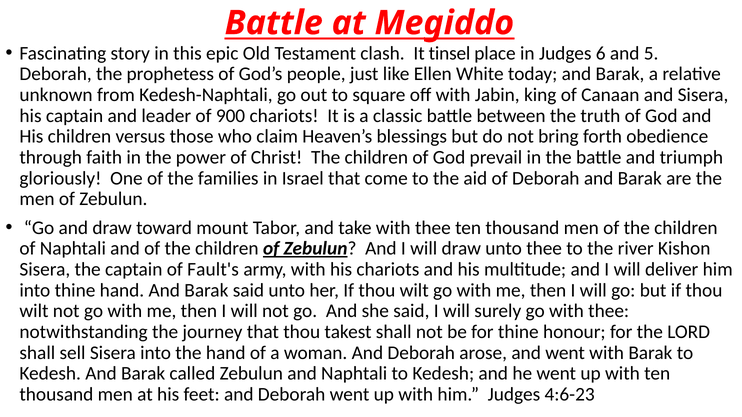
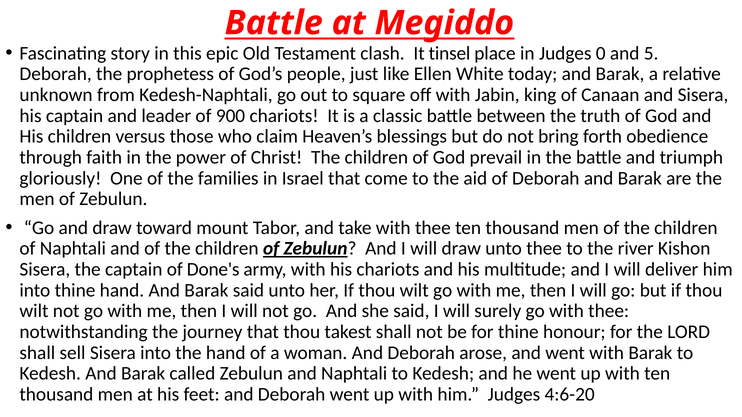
6: 6 -> 0 (601, 53)
Fault's: Fault's -> Done's (213, 270)
4:6-23: 4:6-23 -> 4:6-20 (570, 395)
